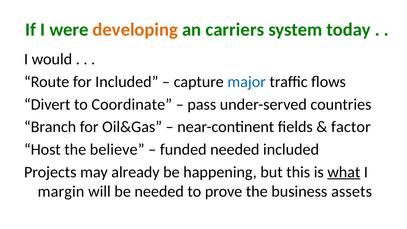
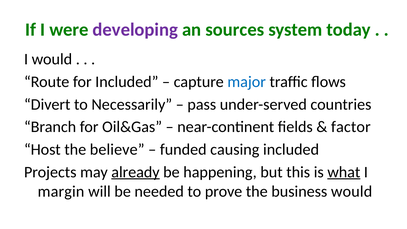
developing colour: orange -> purple (135, 30)
carriers: carriers -> sources (235, 30)
Coordinate: Coordinate -> Necessarily (132, 104)
funded needed: needed -> causing (235, 149)
already underline: none -> present (135, 172)
business assets: assets -> would (352, 191)
